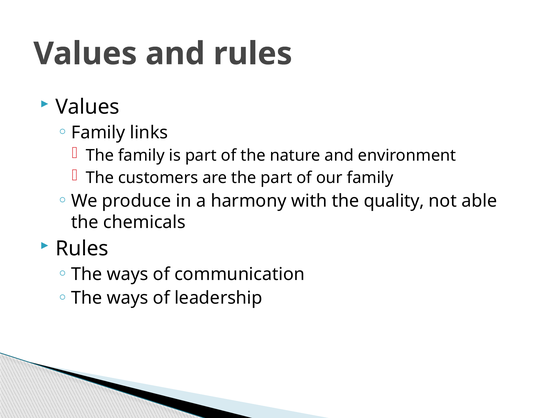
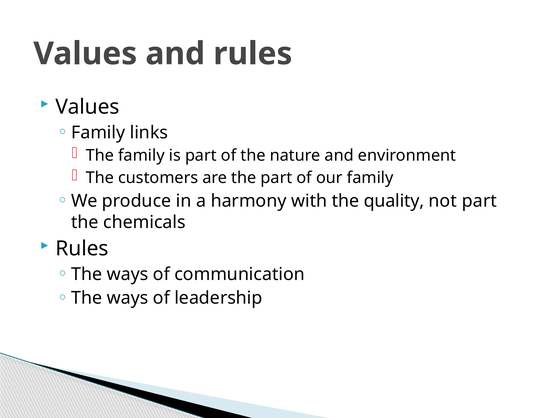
not able: able -> part (479, 201)
